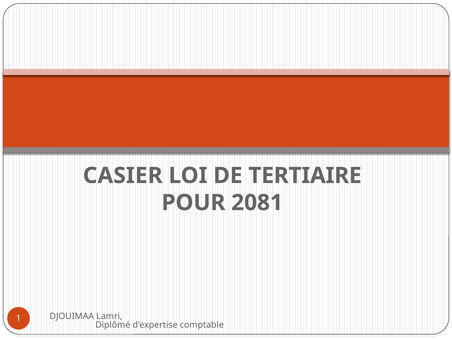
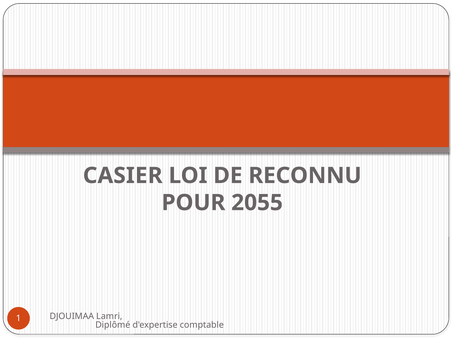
TERTIAIRE: TERTIAIRE -> RECONNU (305, 176)
2081: 2081 -> 2055 (257, 203)
